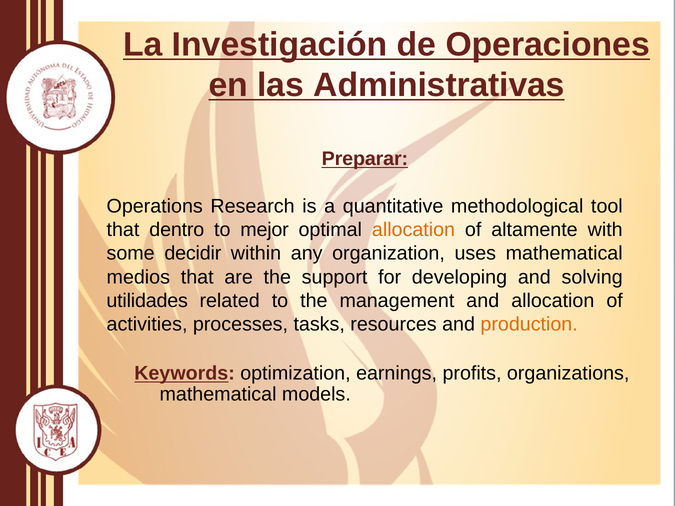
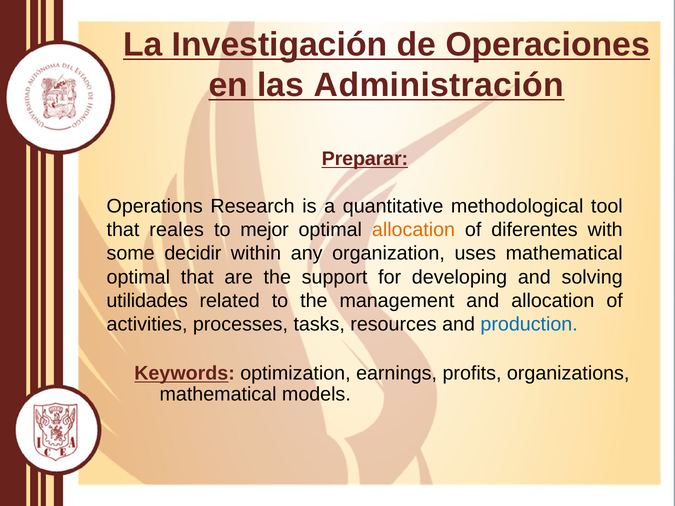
Administrativas: Administrativas -> Administración (439, 85)
dentro: dentro -> reales (177, 230)
altamente: altamente -> diferentes (534, 230)
medios: medios -> optimal (138, 277)
production colour: orange -> blue (529, 324)
